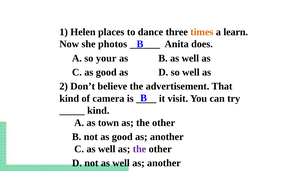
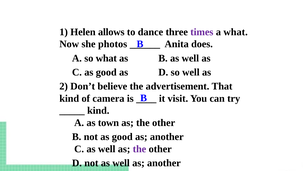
places: places -> allows (111, 32)
times colour: orange -> purple (202, 32)
a learn: learn -> what (236, 32)
so your: your -> what (106, 58)
